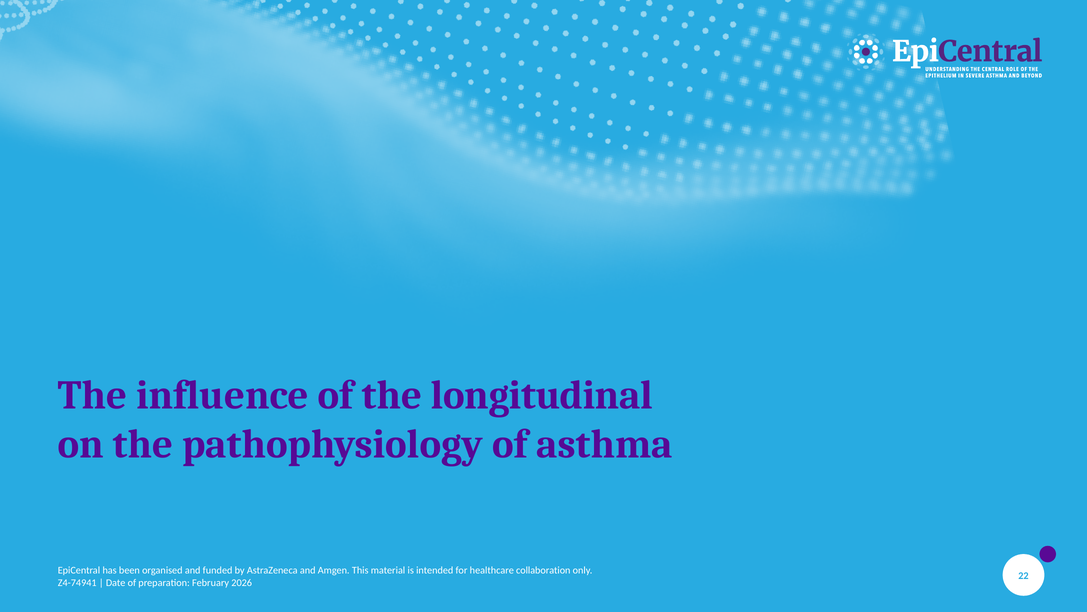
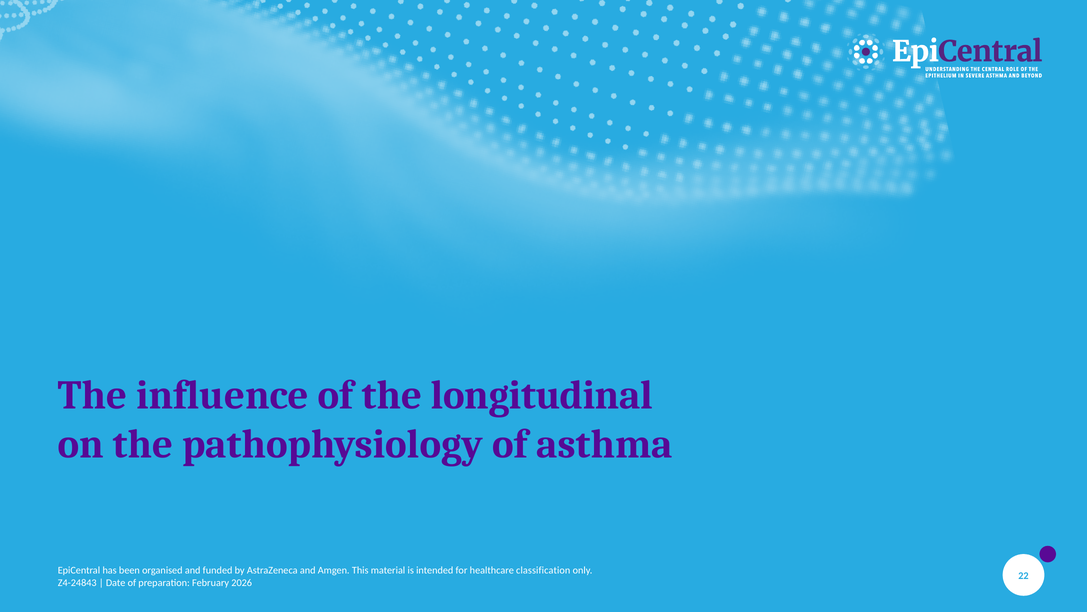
collaboration: collaboration -> classification (543, 570)
Z4-74941: Z4-74941 -> Z4-24843 (77, 582)
